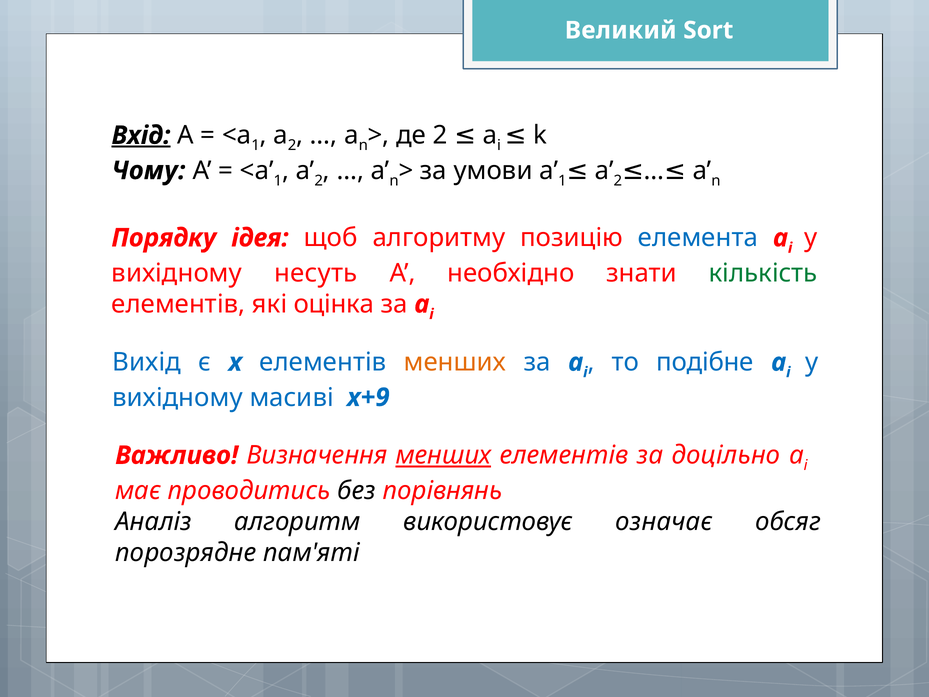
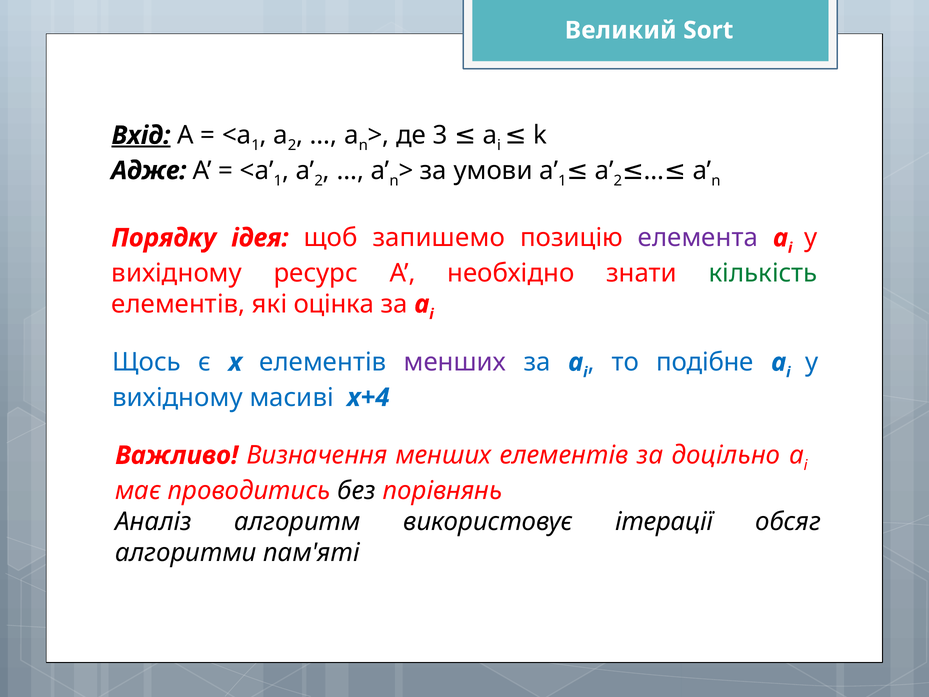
де 2: 2 -> 3 (440, 135)
Чому: Чому -> Адже (149, 171)
алгоритму: алгоритму -> запишемо (439, 238)
елемента colour: blue -> purple (698, 238)
несуть: несуть -> ресурс (316, 273)
Вихід: Вихід -> Щось (147, 362)
менших colour: orange -> purple (455, 362)
х+9: х+9 -> х+4 (368, 397)
менших underline: present -> none (443, 455)
означає: означає -> ітерації (664, 521)
порозрядне: порозрядне -> алгоритми (186, 552)
